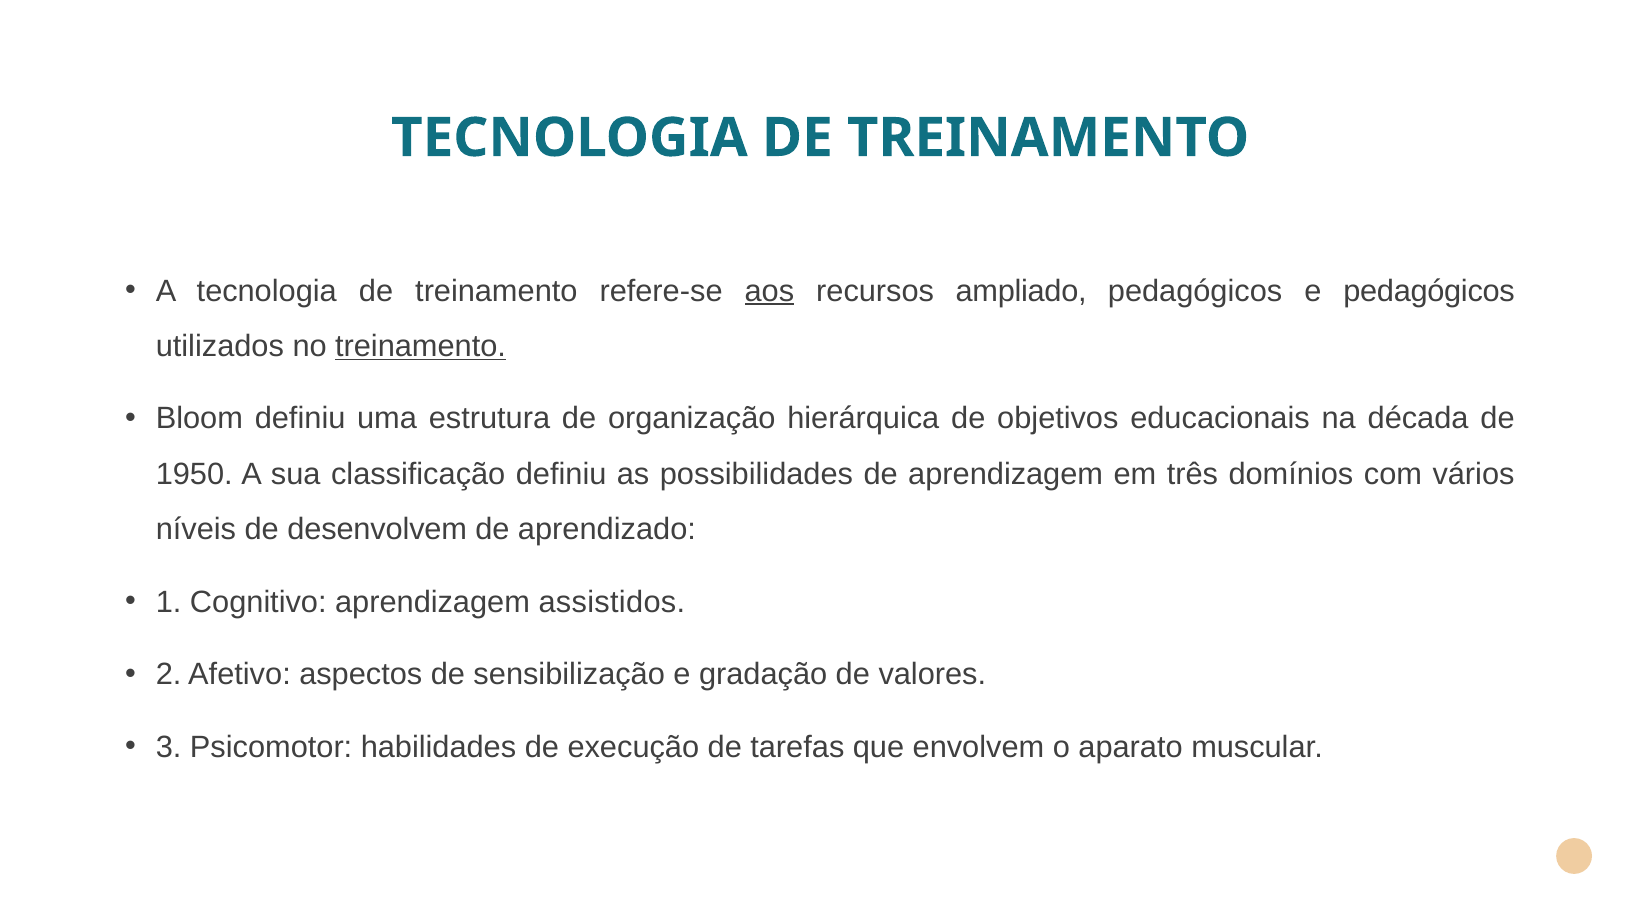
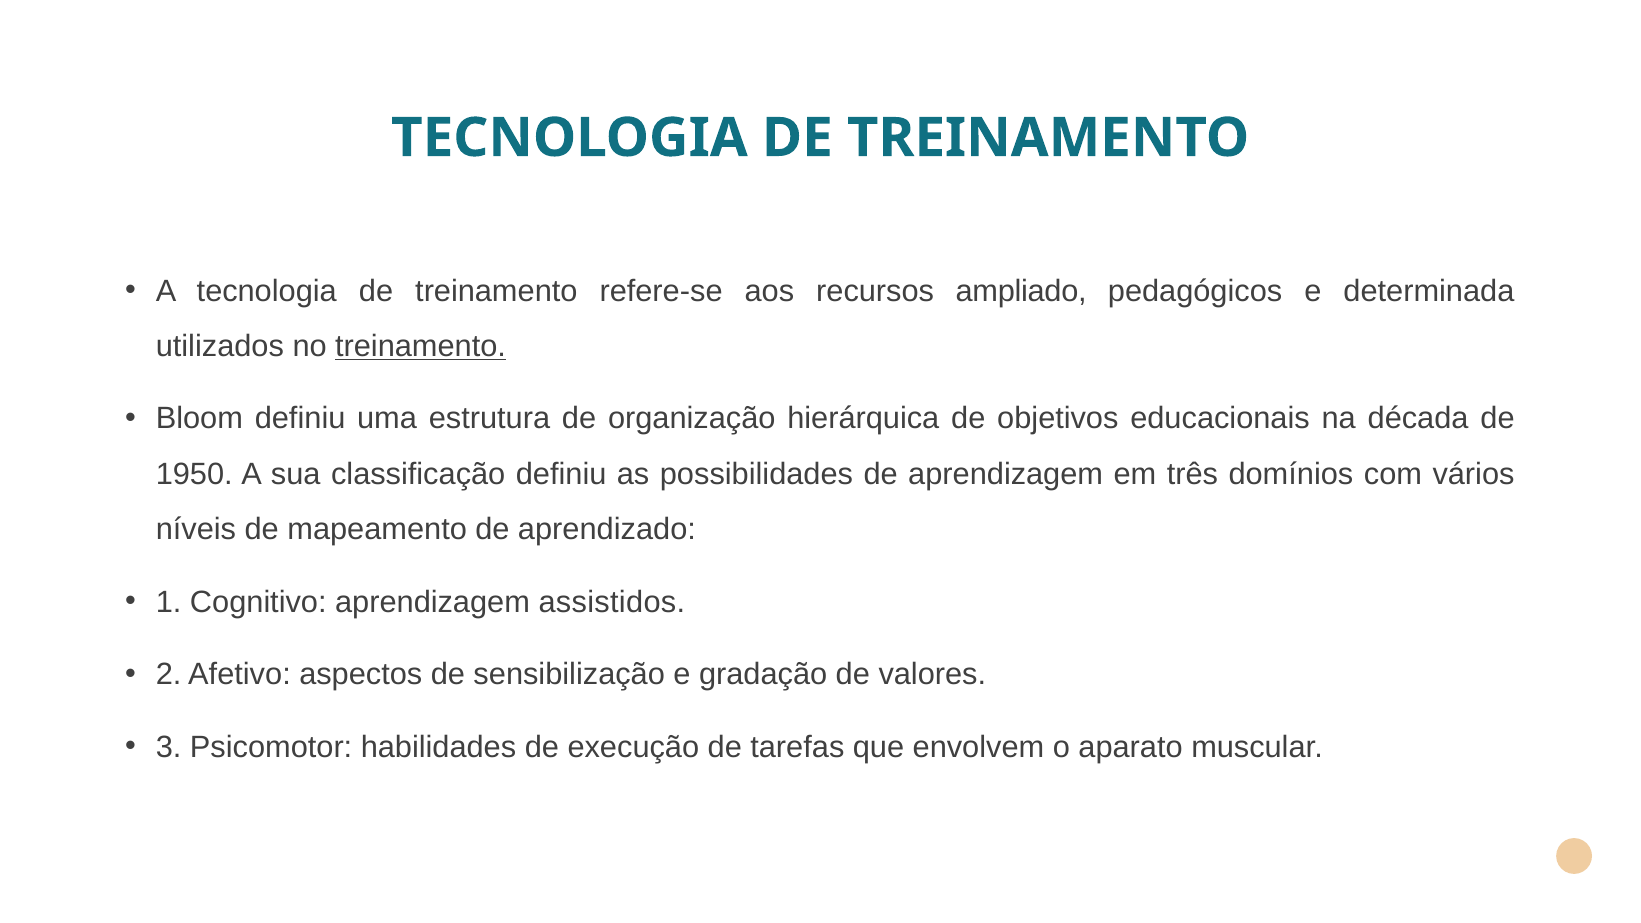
aos underline: present -> none (769, 291)
e pedagógicos: pedagógicos -> determinada (1429, 291)
desenvolvem: desenvolvem -> mapeamento (377, 530)
